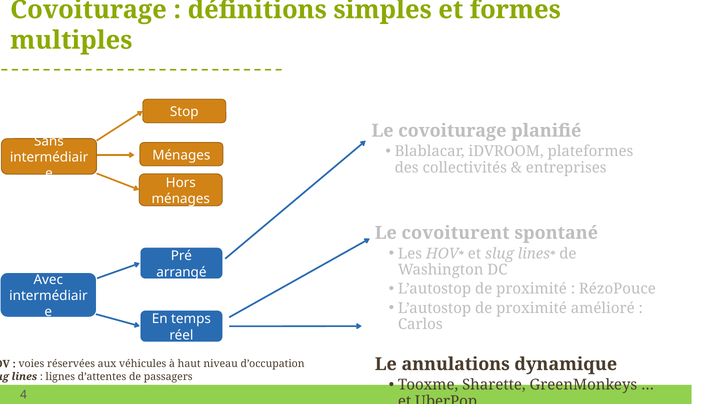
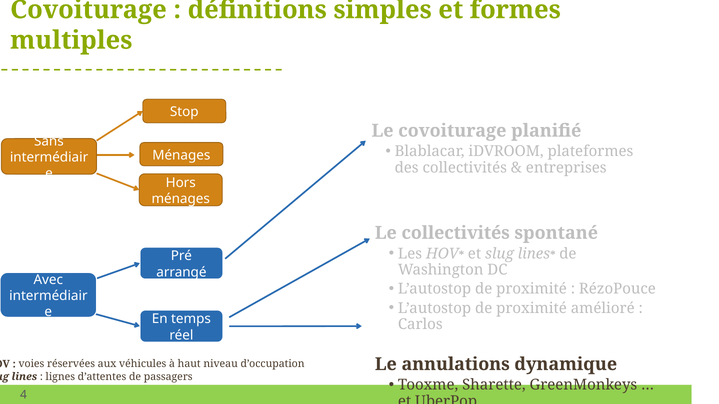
Le covoiturent: covoiturent -> collectivités (456, 233)
